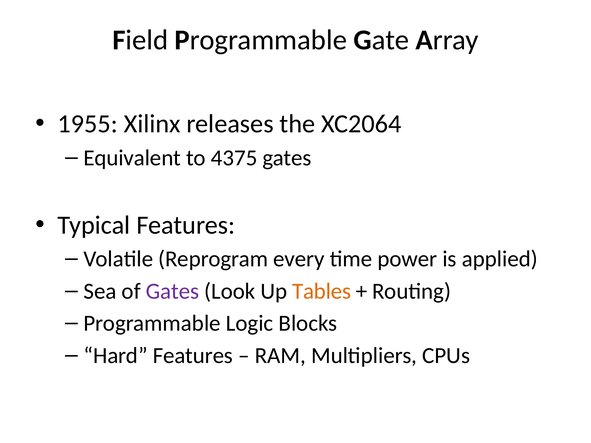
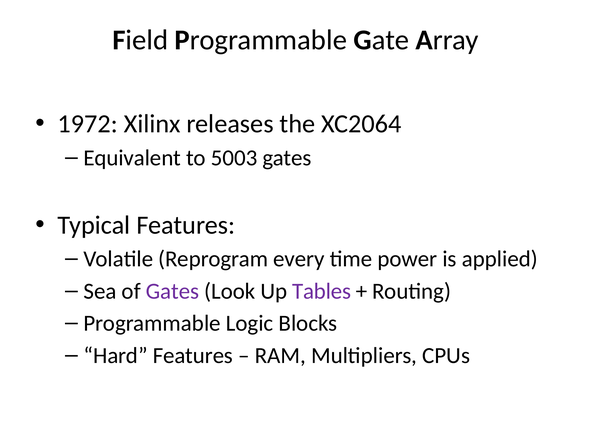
1955: 1955 -> 1972 (88, 124)
4375: 4375 -> 5003 (234, 158)
Tables colour: orange -> purple (322, 291)
